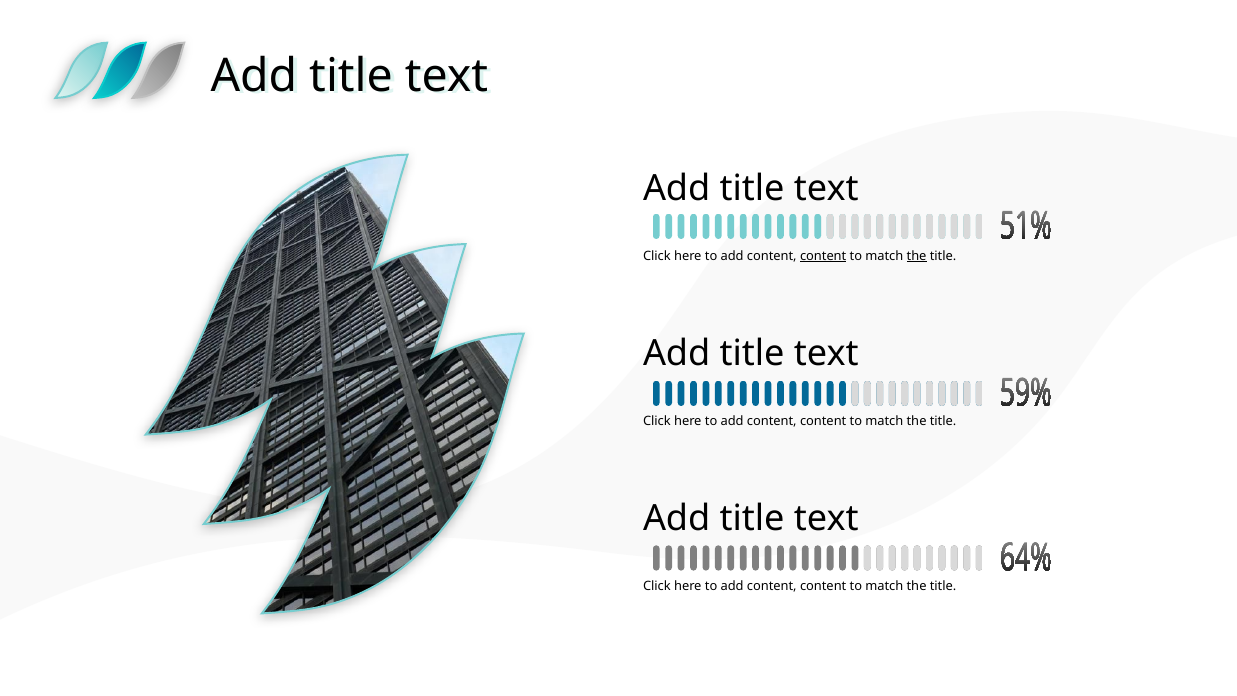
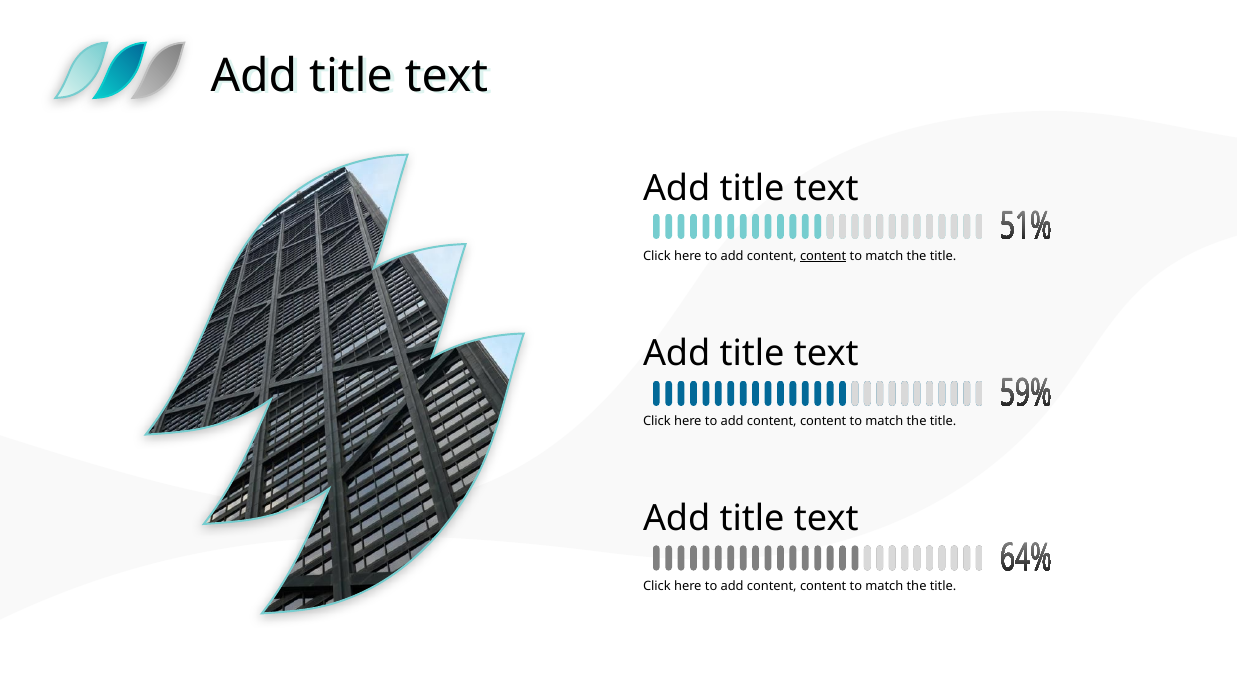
the underline: present -> none (917, 256)
